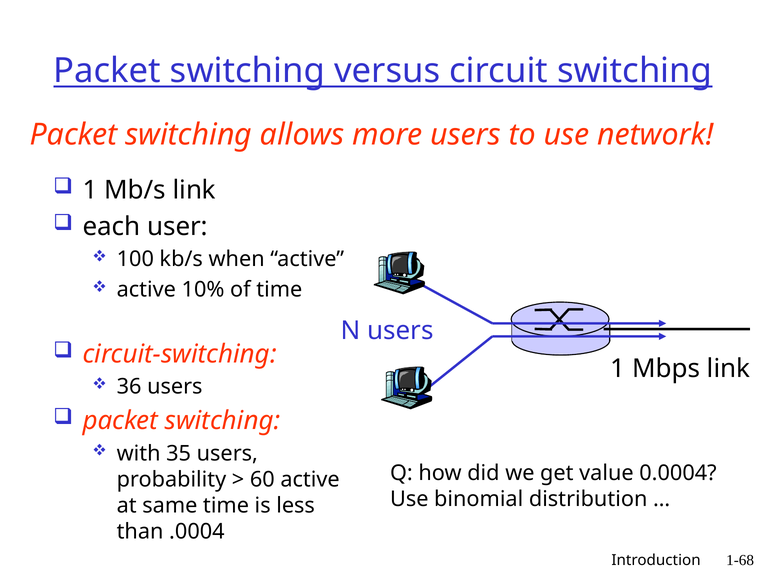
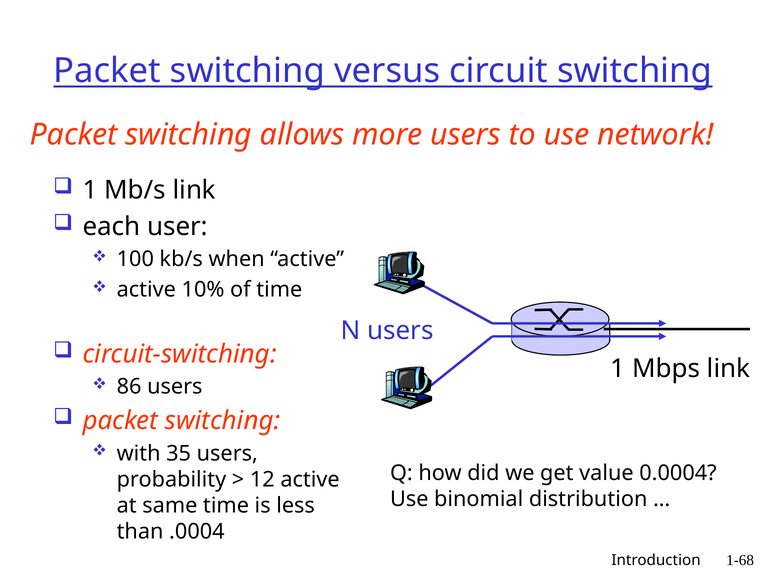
36: 36 -> 86 (129, 387)
60: 60 -> 12 (262, 479)
